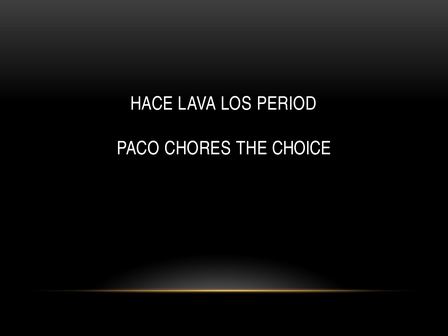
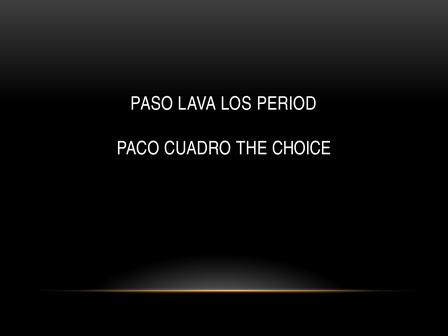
HACE: HACE -> PASO (152, 104)
CHORES: CHORES -> CUADRO (198, 148)
